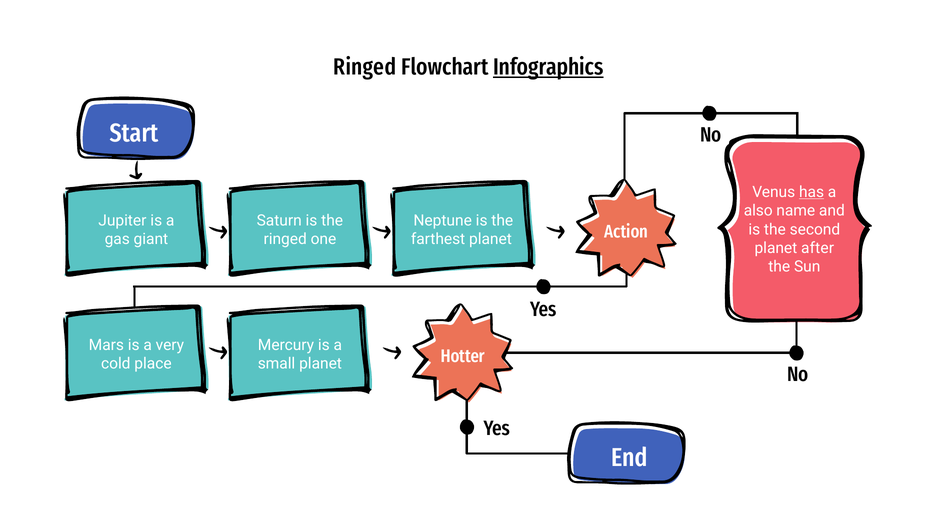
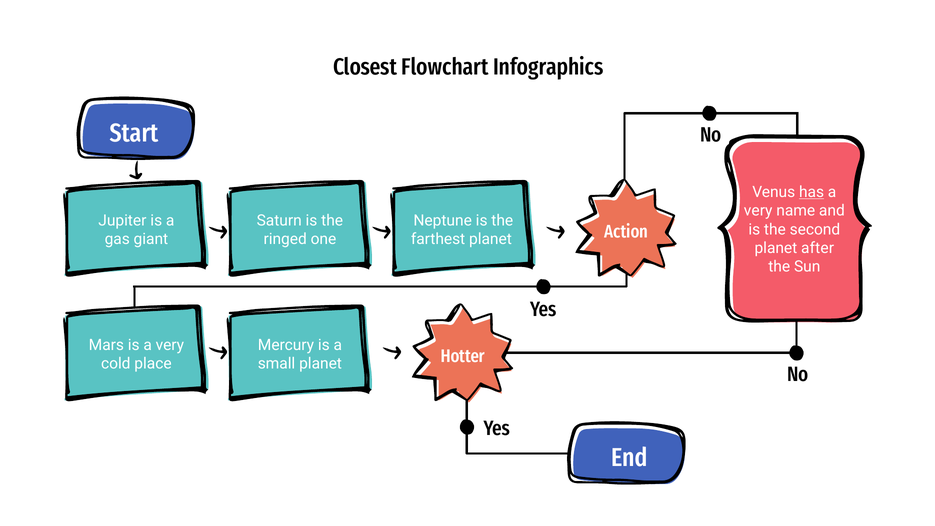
Ringed: Ringed -> Closest (365, 67)
Infographics underline: present -> none (548, 67)
also: also -> very (758, 211)
